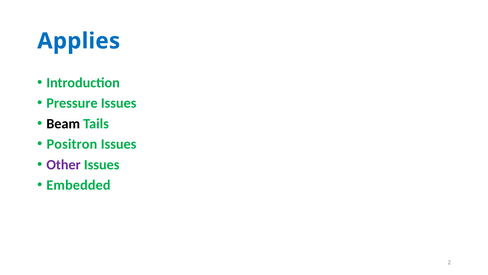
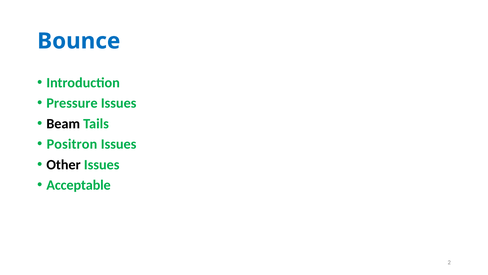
Applies: Applies -> Bounce (79, 41)
Other colour: purple -> black (64, 164)
Embedded: Embedded -> Acceptable (79, 185)
